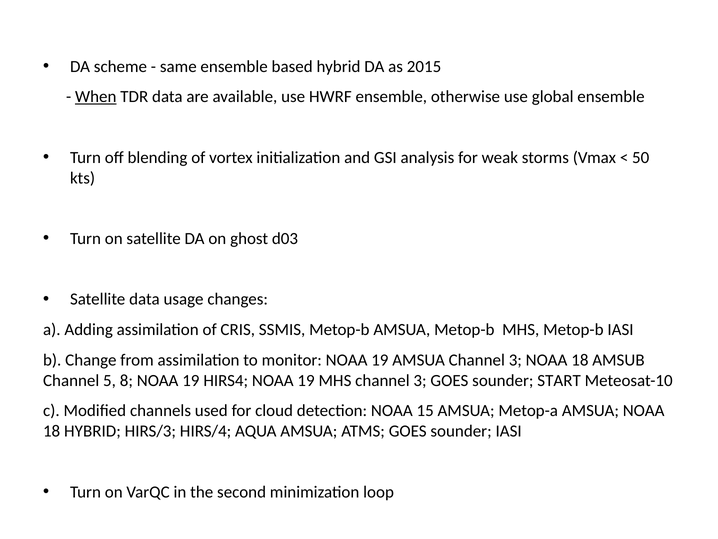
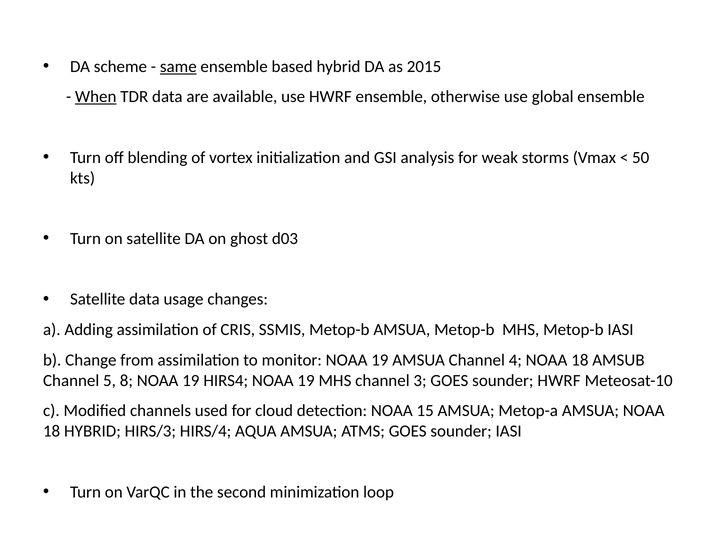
same underline: none -> present (178, 66)
AMSUA Channel 3: 3 -> 4 (515, 360)
sounder START: START -> HWRF (559, 380)
